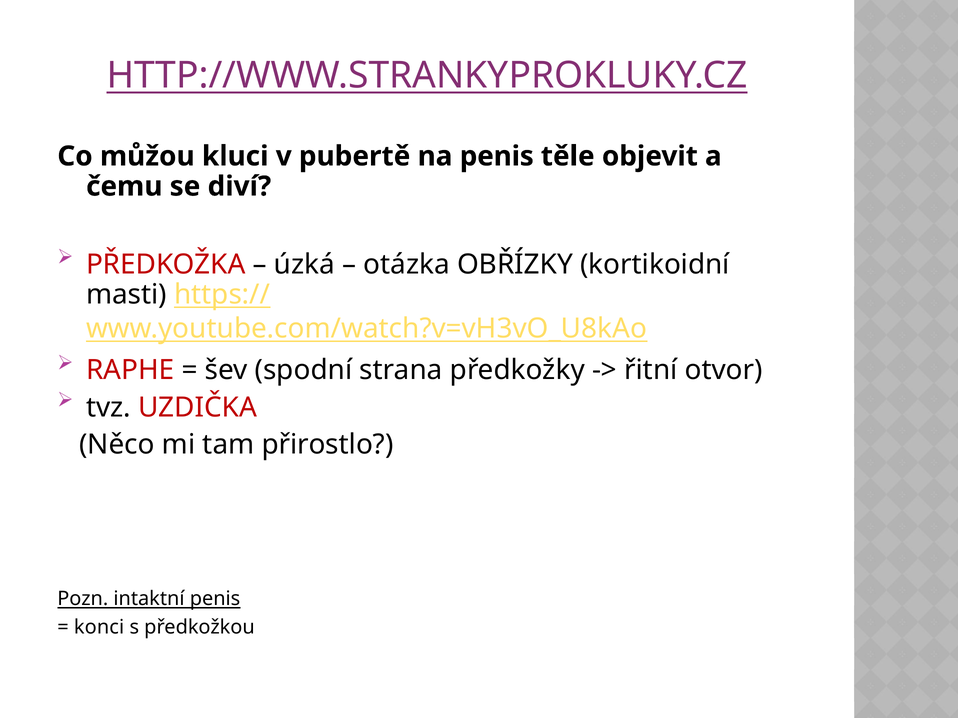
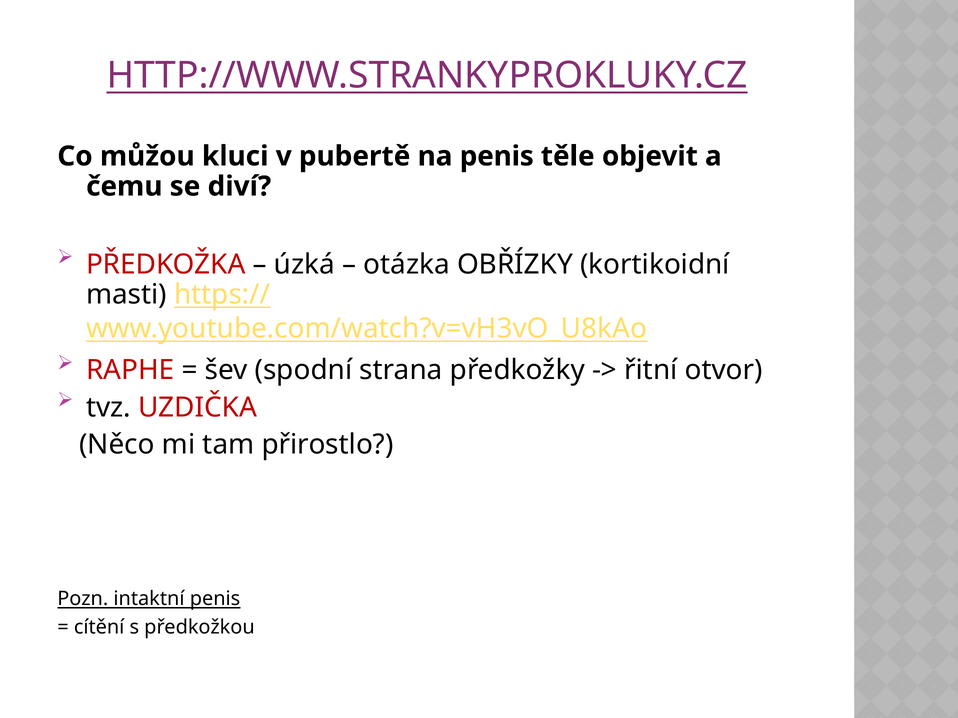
konci: konci -> cítění (99, 628)
